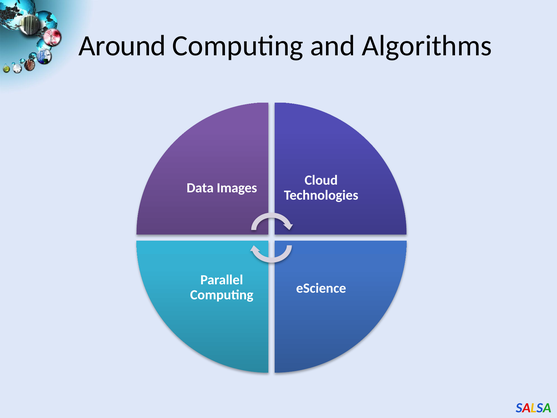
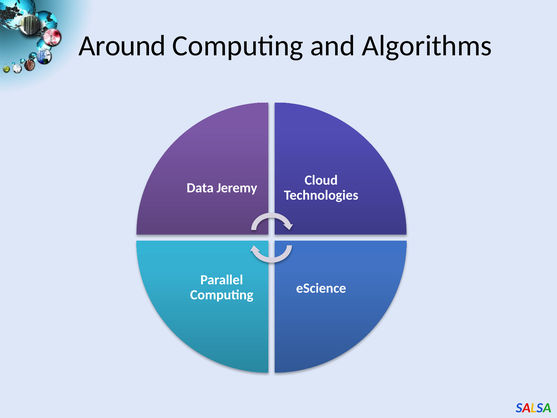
Images: Images -> Jeremy (237, 188)
